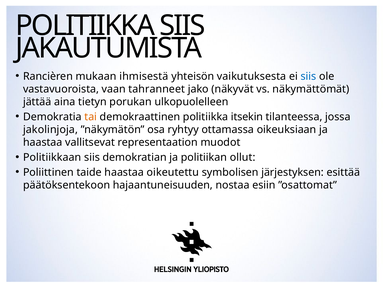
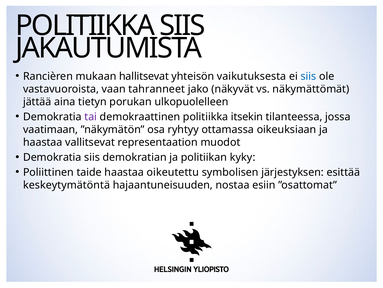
ihmisestä: ihmisestä -> hallitsevat (144, 76)
tai colour: orange -> purple (91, 117)
jakolinjoja: jakolinjoja -> vaatimaan (51, 129)
Politiikkaan: Politiikkaan -> Demokratia (52, 157)
ollut: ollut -> kyky (243, 157)
päätöksentekoon: päätöksentekoon -> keskeytymätöntä (67, 185)
